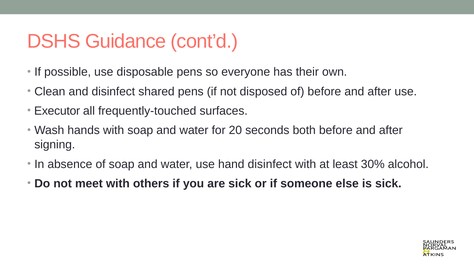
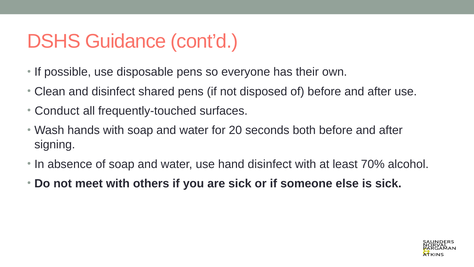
Executor: Executor -> Conduct (57, 111)
30%: 30% -> 70% (373, 164)
